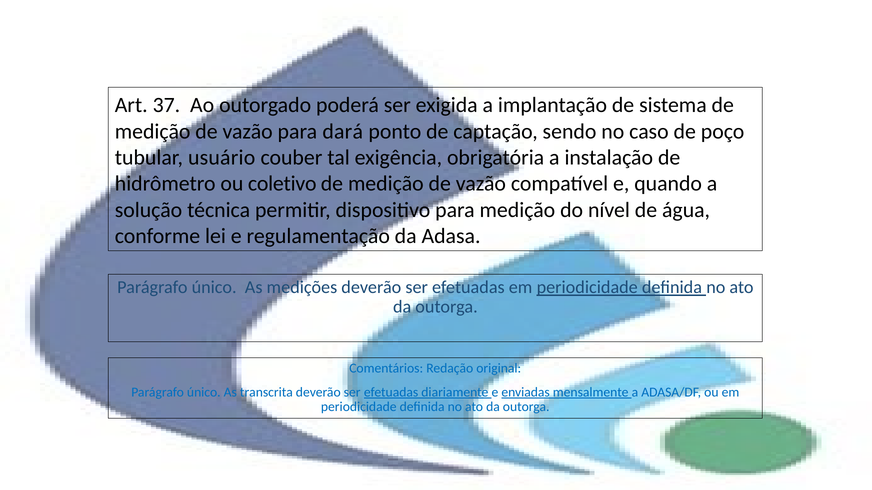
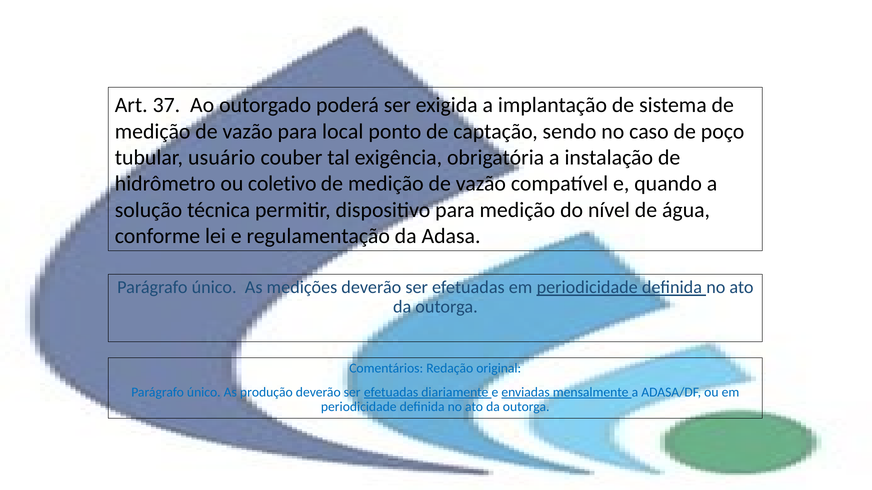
dará: dará -> local (343, 132)
transcrita: transcrita -> produção (266, 393)
